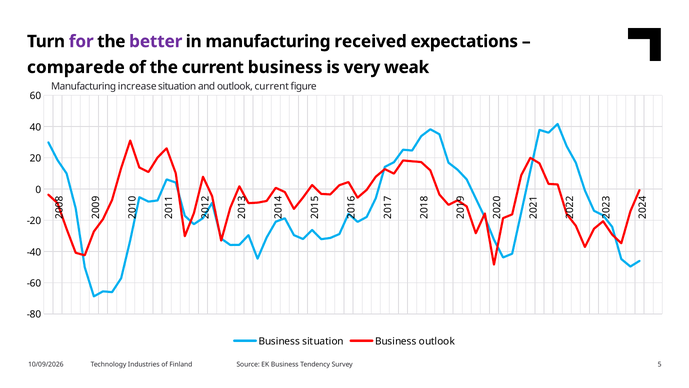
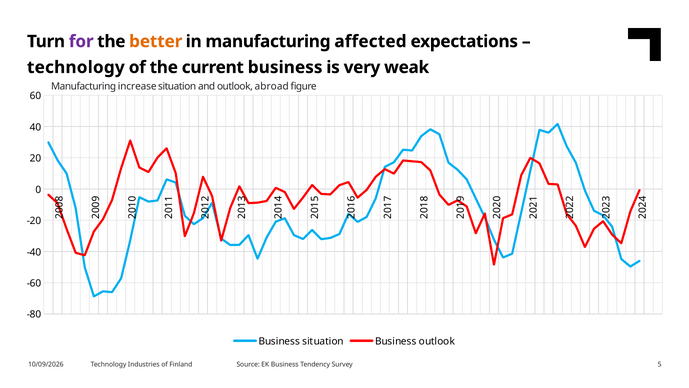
better colour: purple -> orange (156, 41)
received: received -> affected (370, 41)
comparede: comparede -> technology (76, 67)
outlook current: current -> abroad (272, 86)
